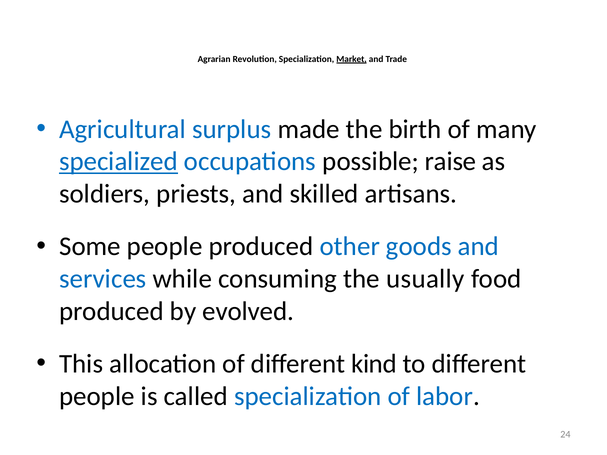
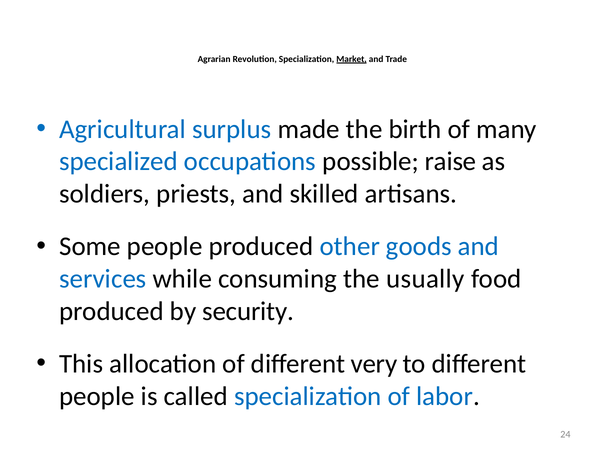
specialized underline: present -> none (119, 162)
evolved: evolved -> security (248, 311)
kind: kind -> very (374, 364)
